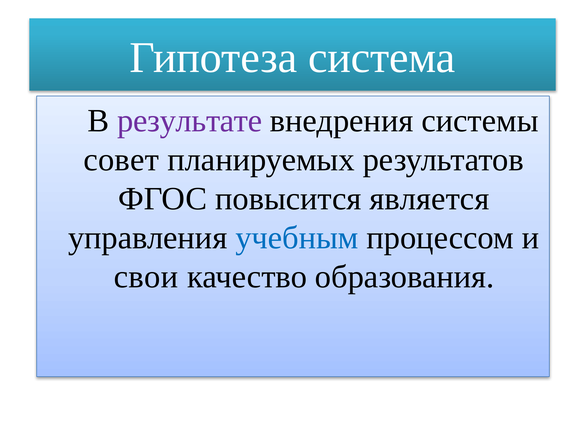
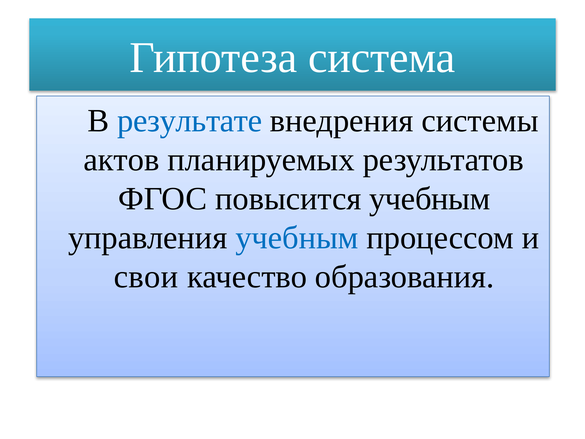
результате colour: purple -> blue (190, 121)
совет: совет -> актов (121, 160)
повысится является: является -> учебным (430, 199)
